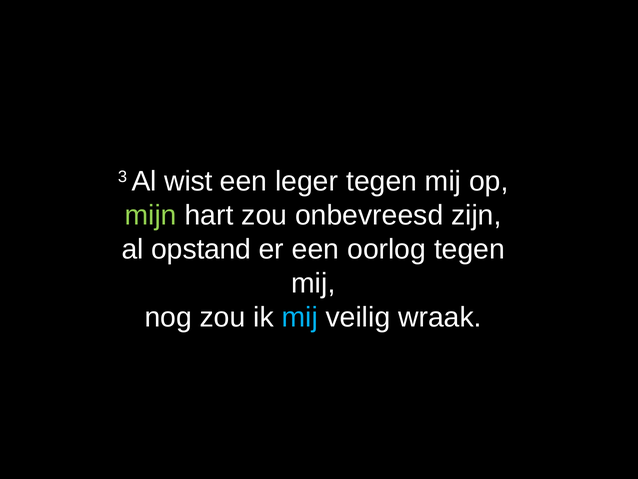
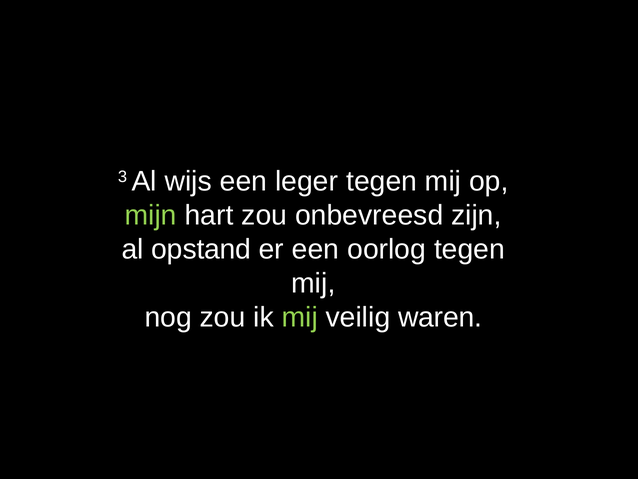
wist: wist -> wijs (188, 181)
mij colour: light blue -> light green (300, 317)
wraak: wraak -> waren (440, 317)
